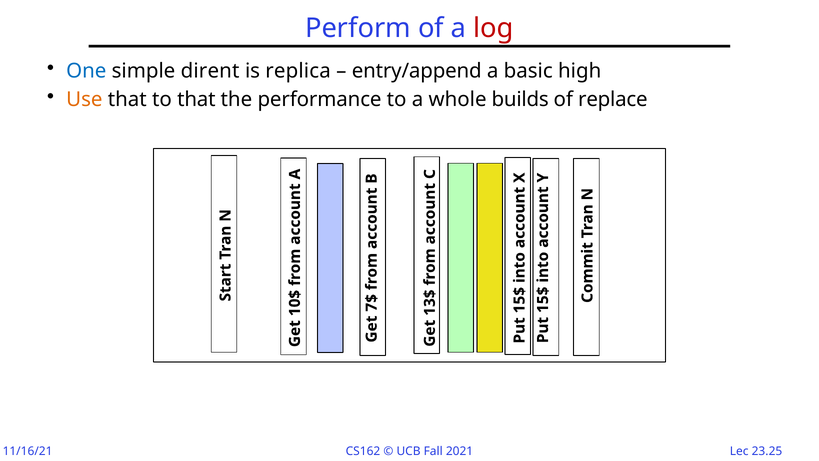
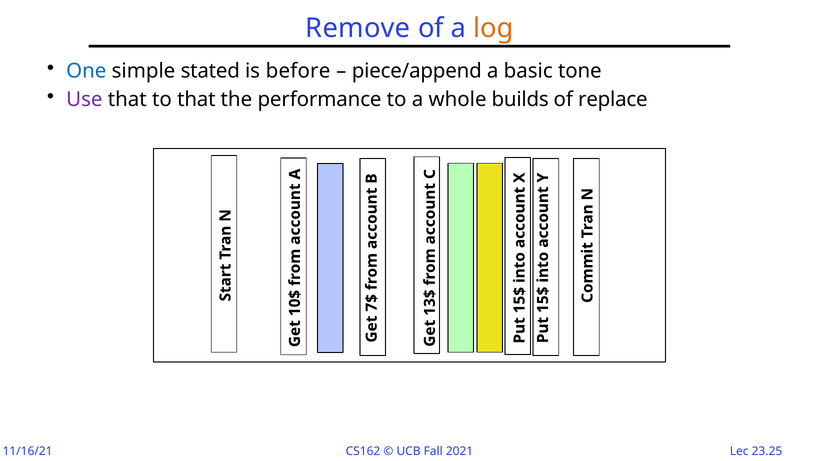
Perform: Perform -> Remove (358, 28)
log colour: red -> orange (494, 28)
dirent: dirent -> stated (210, 71)
replica: replica -> before (298, 71)
entry/append: entry/append -> piece/append (417, 71)
high: high -> tone (580, 71)
Use colour: orange -> purple (84, 99)
